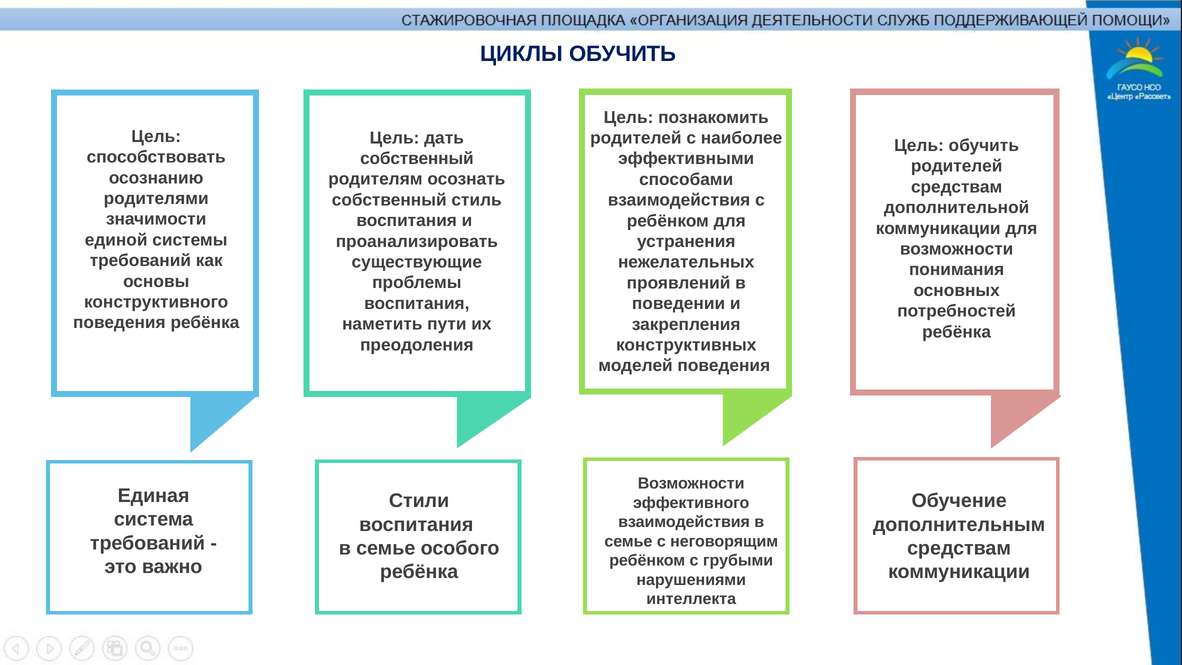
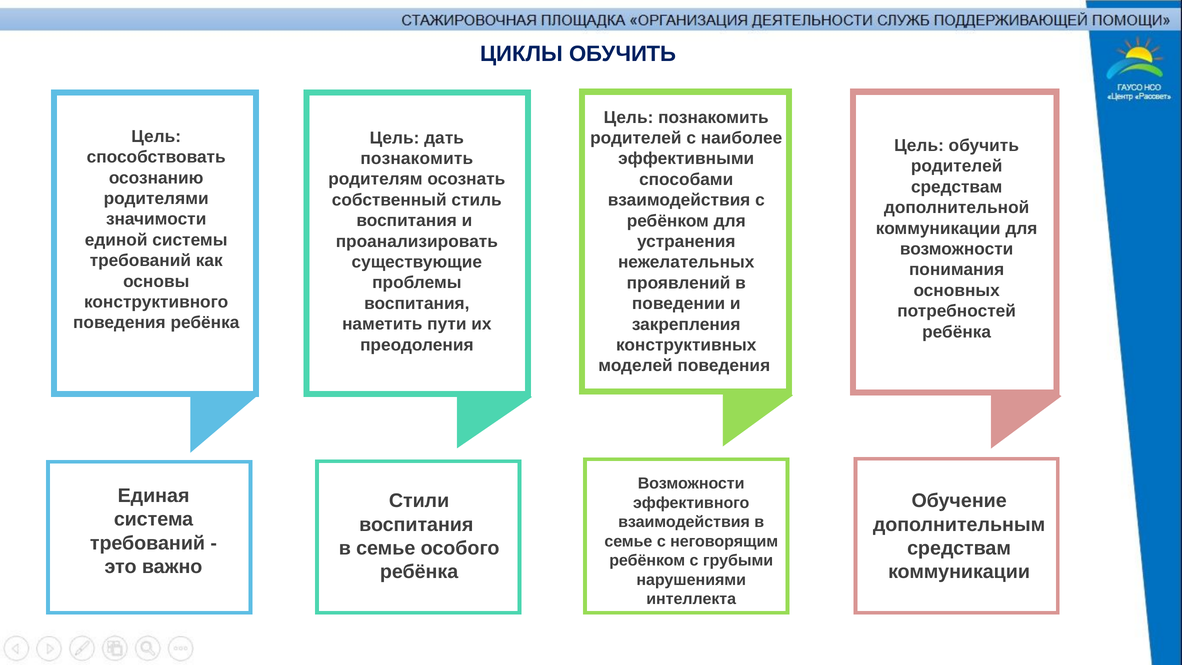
собственный: собственный -> познакомить (417, 159)
